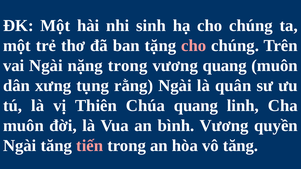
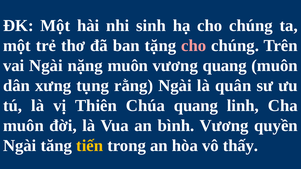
nặng trong: trong -> muôn (128, 66)
tiến colour: pink -> yellow (90, 146)
vô tăng: tăng -> thấy (240, 146)
